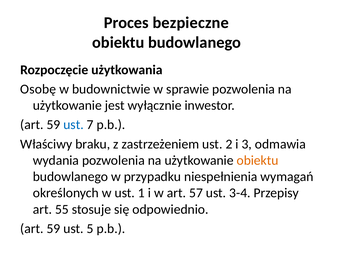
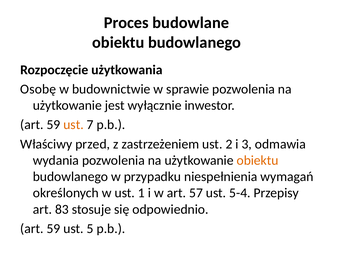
bezpieczne: bezpieczne -> budowlane (191, 23)
ust colour: blue -> orange (74, 125)
braku: braku -> przed (93, 144)
3-4: 3-4 -> 5-4 (240, 193)
55: 55 -> 83 (62, 209)
